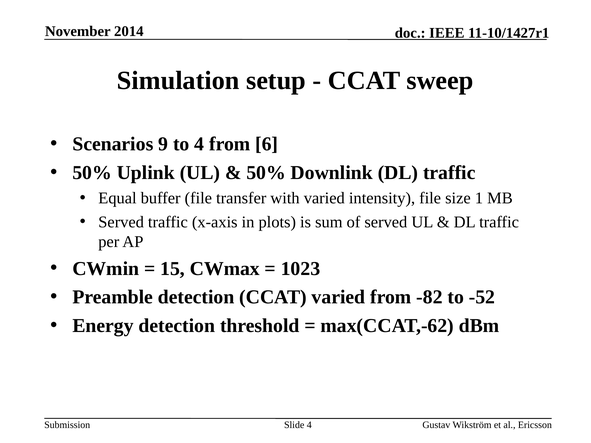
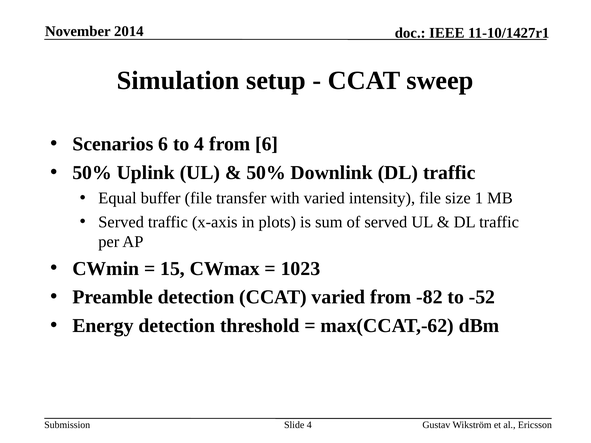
Scenarios 9: 9 -> 6 (163, 144)
